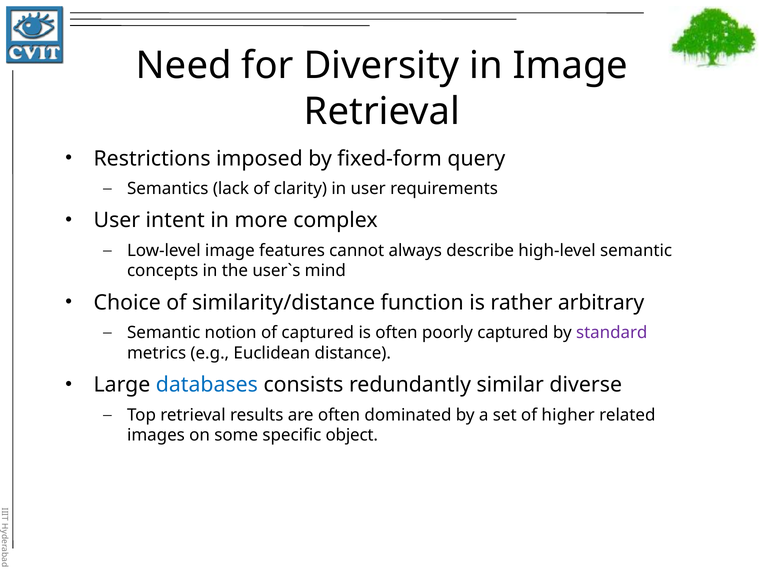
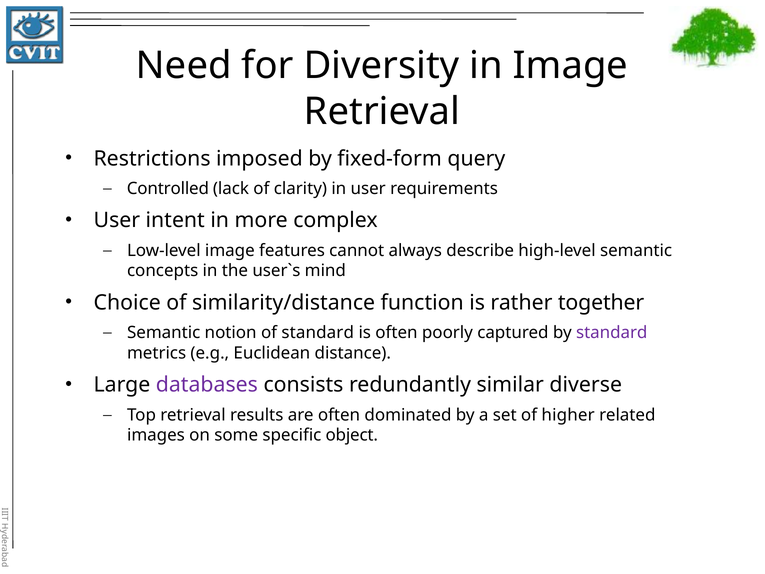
Semantics: Semantics -> Controlled (168, 189)
arbitrary: arbitrary -> together (601, 302)
of captured: captured -> standard (318, 333)
databases colour: blue -> purple (207, 385)
